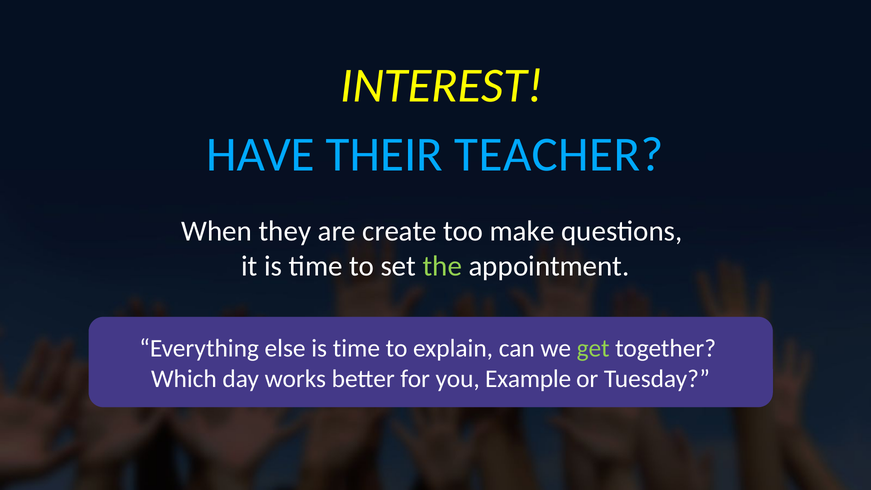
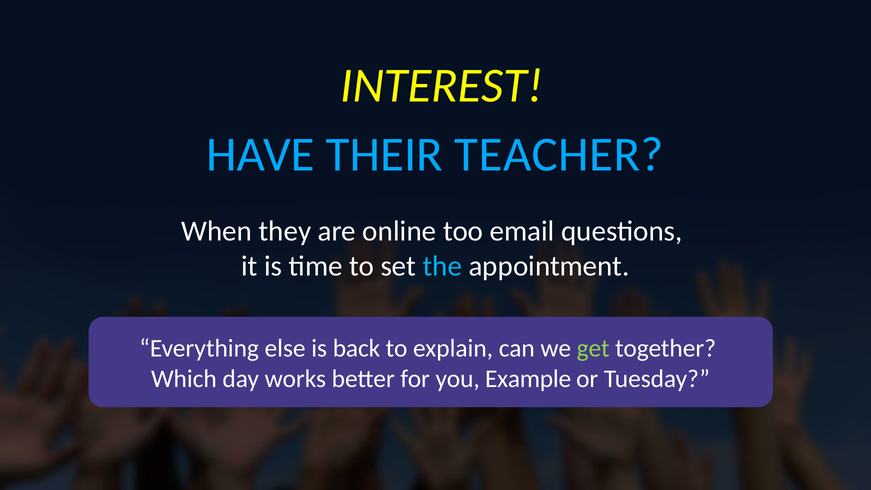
create: create -> online (399, 231)
make: make -> email (522, 231)
the colour: light green -> light blue (442, 266)
else is time: time -> back (356, 348)
